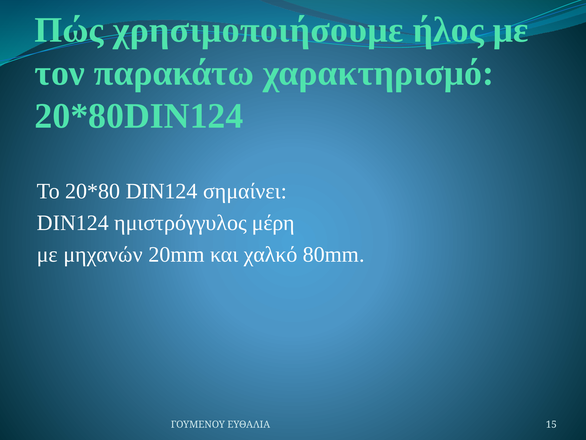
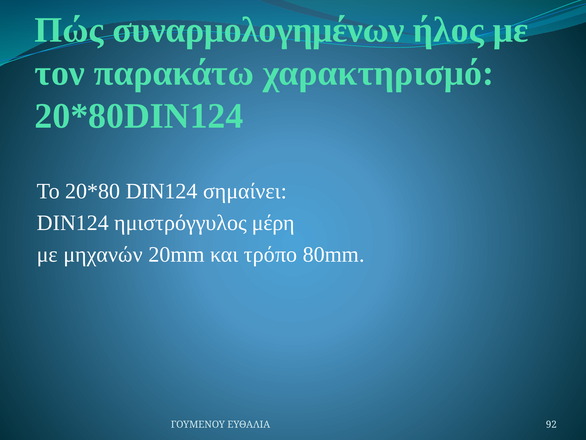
χρησιμοποιήσουμε: χρησιμοποιήσουμε -> συναρμολογημένων (258, 30)
χαλκό: χαλκό -> τρόπο (271, 254)
15: 15 -> 92 (551, 424)
